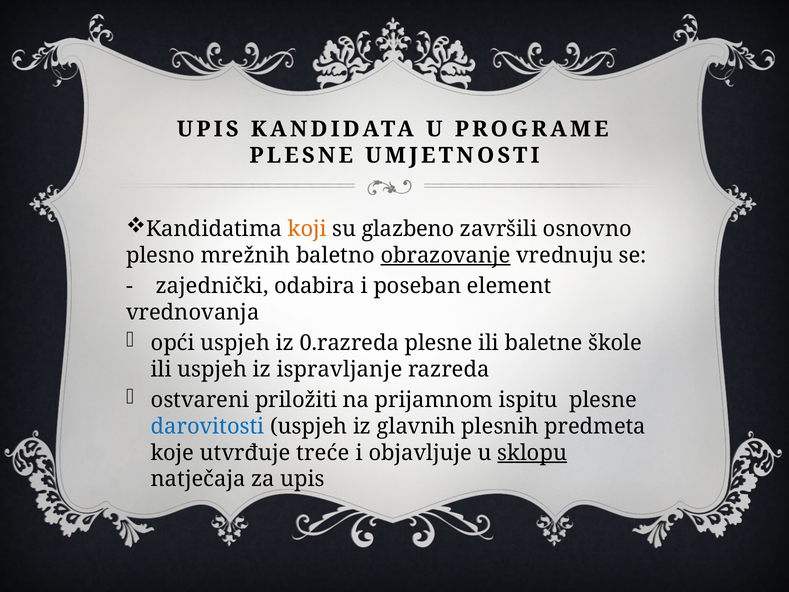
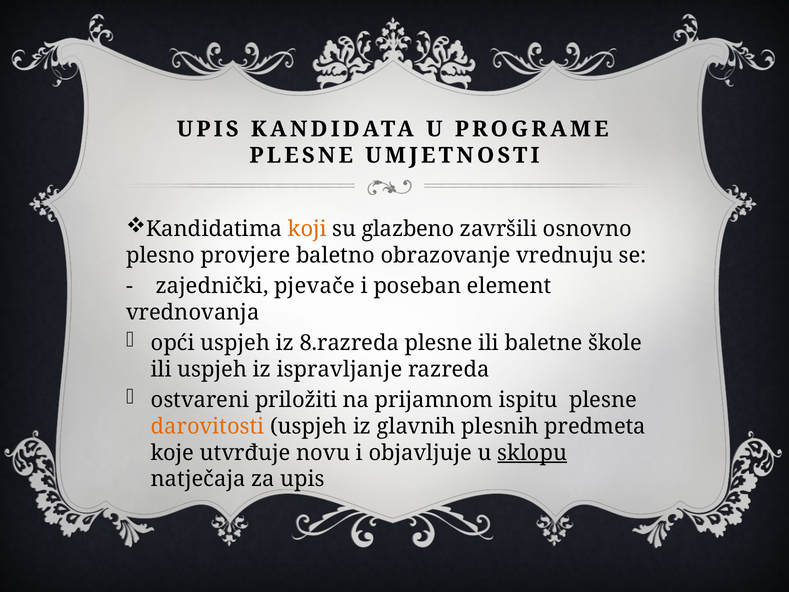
mrežnih: mrežnih -> provjere (245, 255)
obrazovanje underline: present -> none (446, 255)
odabira: odabira -> pjevače (315, 286)
0.razreda: 0.razreda -> 8.razreda (349, 343)
darovitosti colour: blue -> orange (208, 426)
treće: treće -> novu (323, 453)
